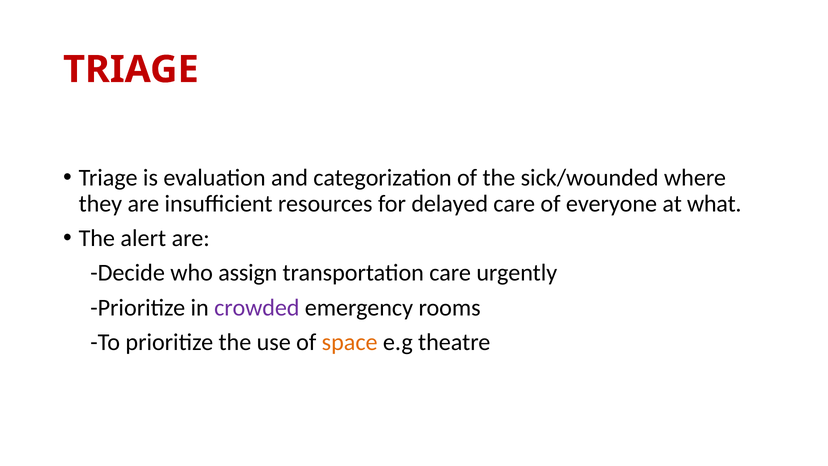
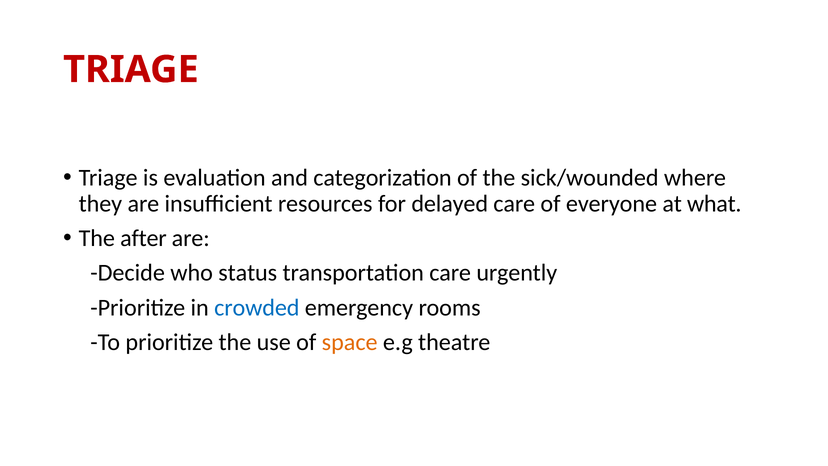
alert: alert -> after (143, 238)
assign: assign -> status (248, 273)
crowded colour: purple -> blue (257, 308)
